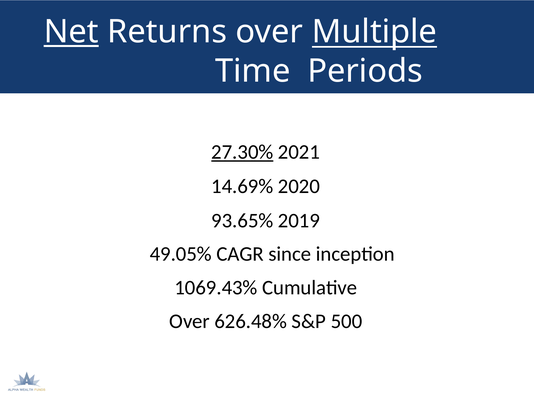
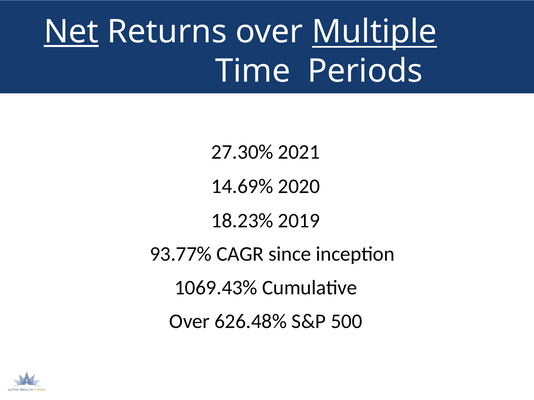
27.30% underline: present -> none (242, 152)
93.65%: 93.65% -> 18.23% (242, 221)
49.05%: 49.05% -> 93.77% (181, 254)
